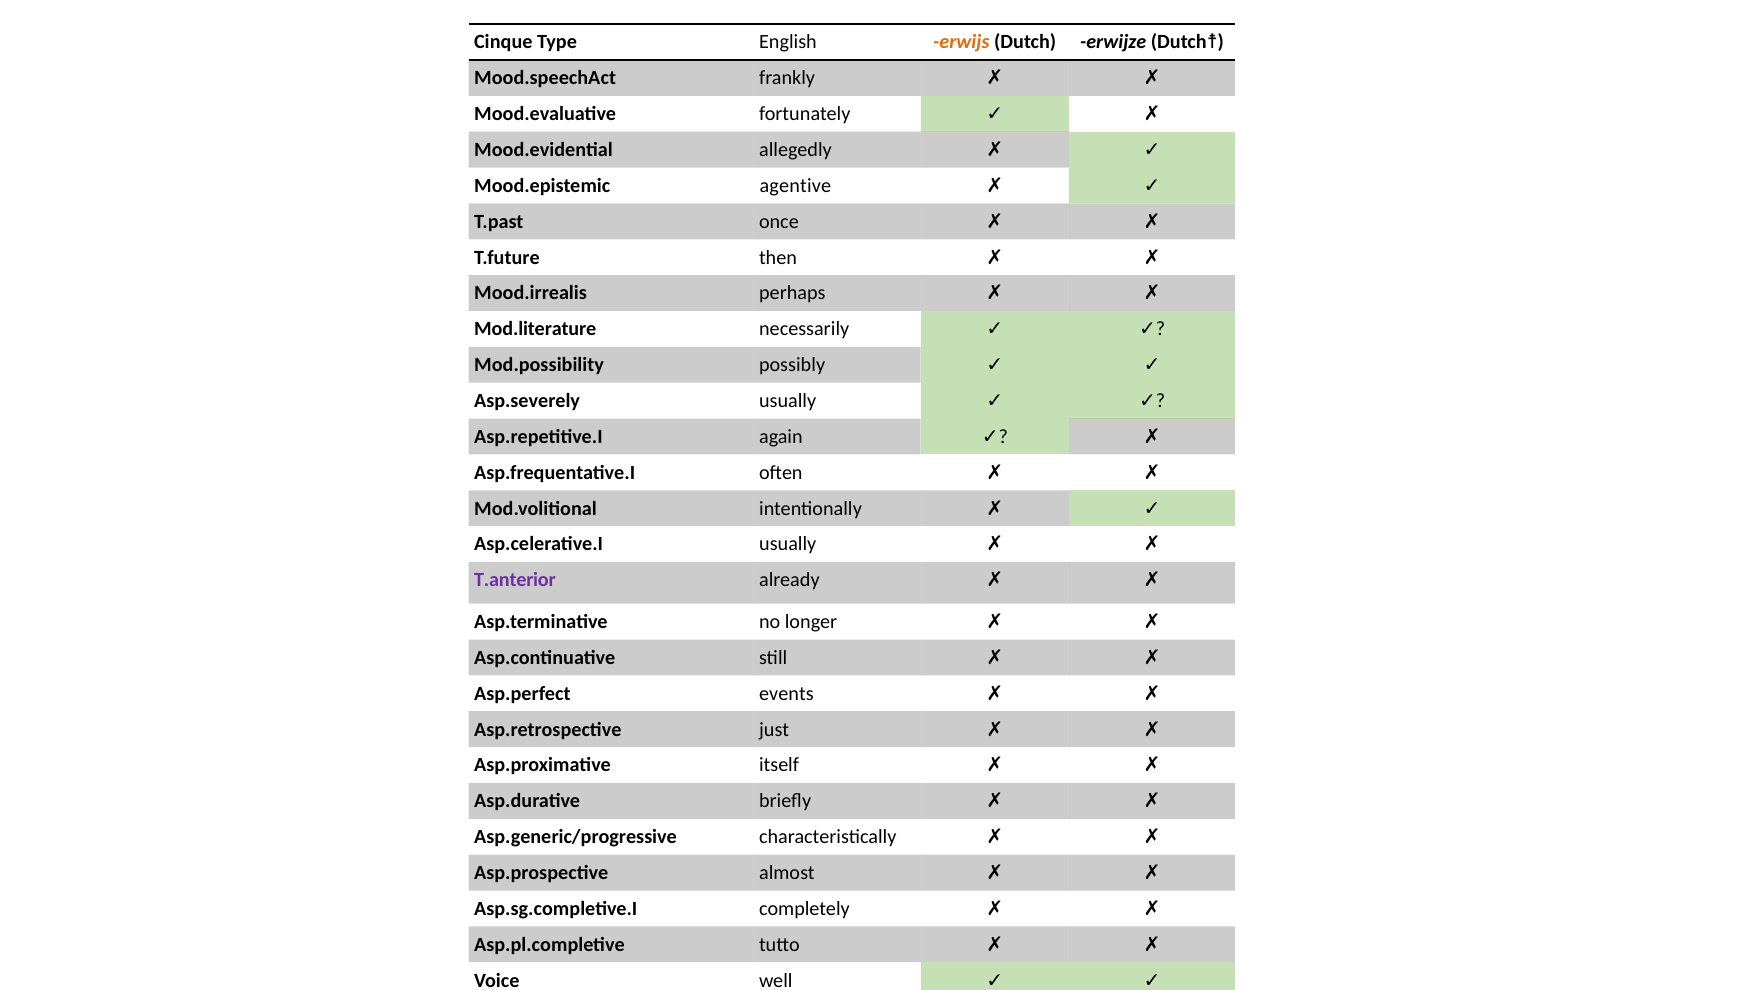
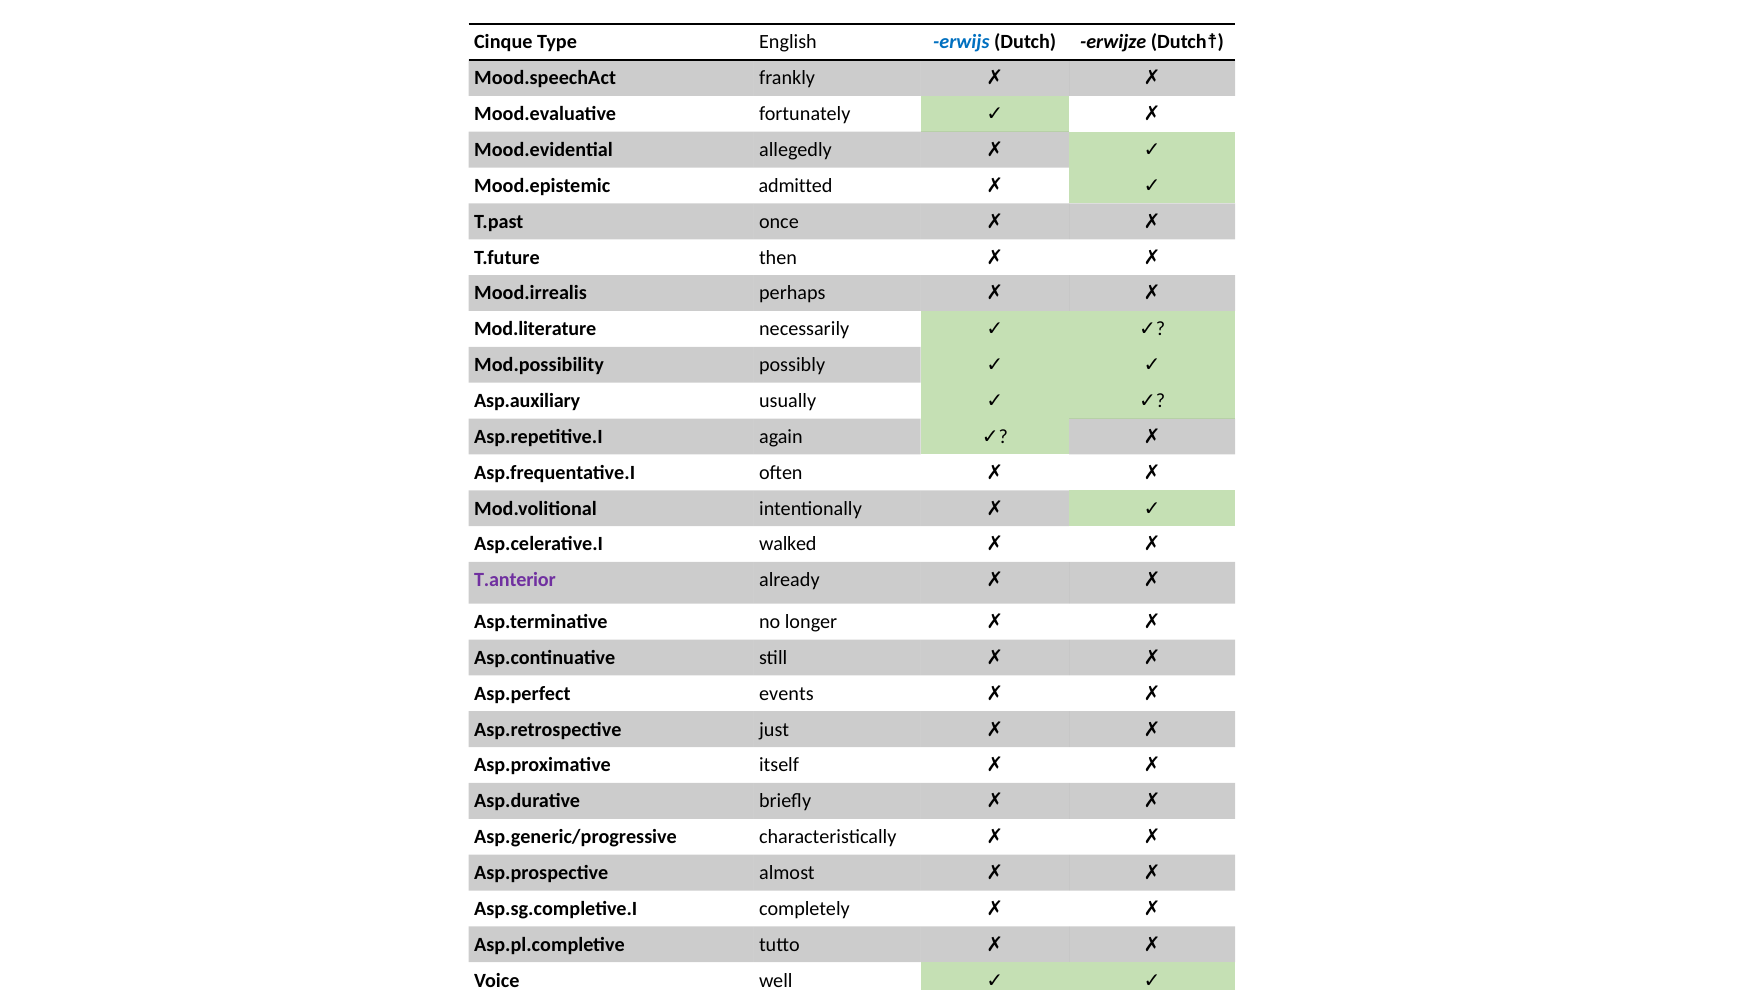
erwijs colour: orange -> blue (961, 42)
agentive: agentive -> admitted (796, 186)
Asp.severely: Asp.severely -> Asp.auxiliary (527, 401)
Asp.celerative.I usually: usually -> walked (788, 544)
